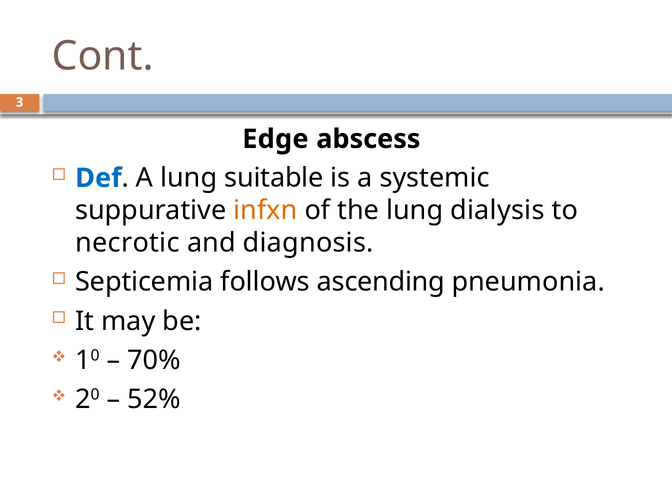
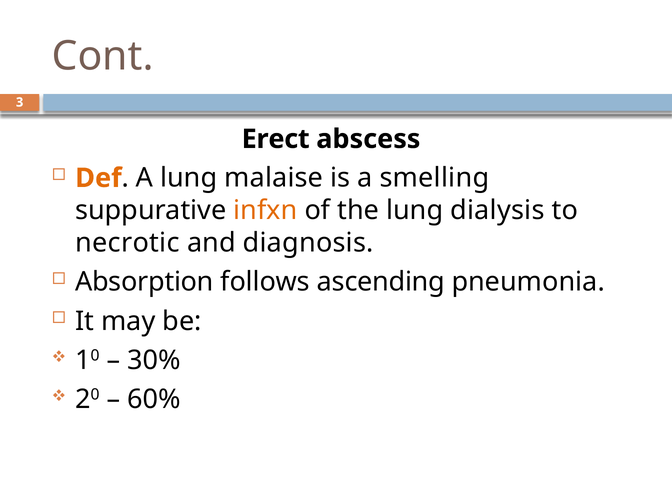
Edge: Edge -> Erect (276, 139)
Def colour: blue -> orange (98, 178)
suitable: suitable -> malaise (274, 178)
systemic: systemic -> smelling (434, 178)
Septicemia: Septicemia -> Absorption (144, 282)
70%: 70% -> 30% (154, 360)
52%: 52% -> 60% (154, 399)
